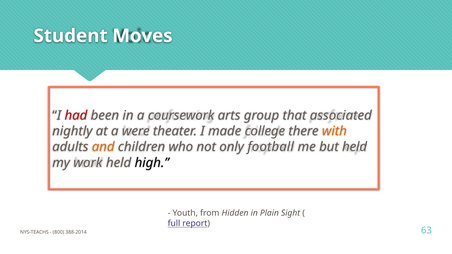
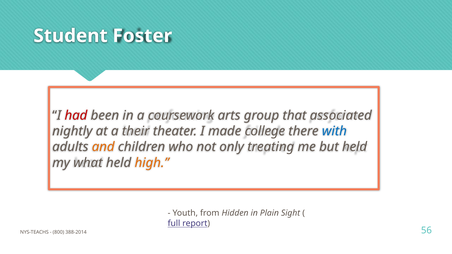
Moves: Moves -> Foster (142, 36)
were: were -> their (136, 131)
with colour: orange -> blue (334, 131)
football: football -> treating (271, 147)
work: work -> what (88, 163)
high colour: black -> orange (152, 163)
63: 63 -> 56 (426, 231)
